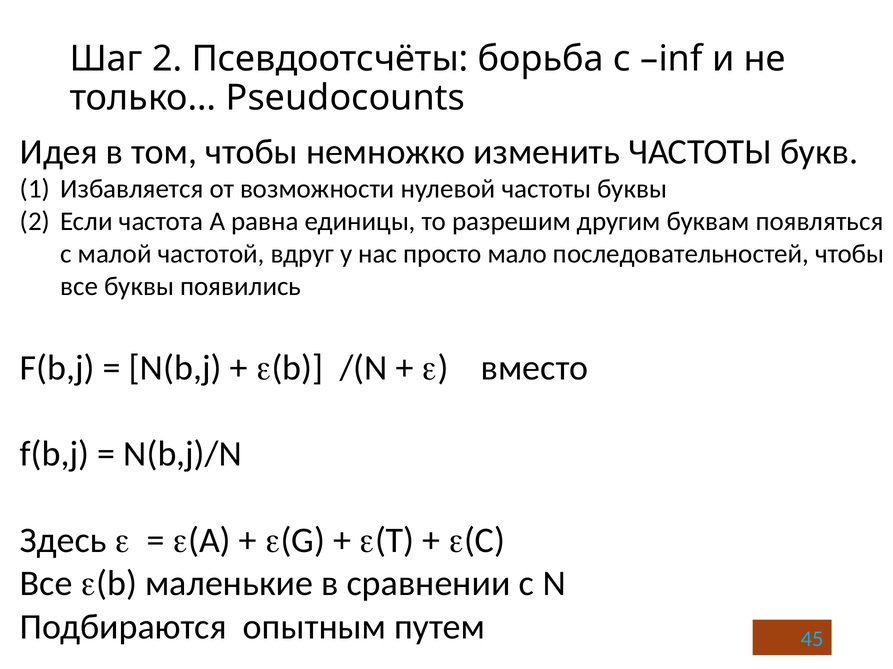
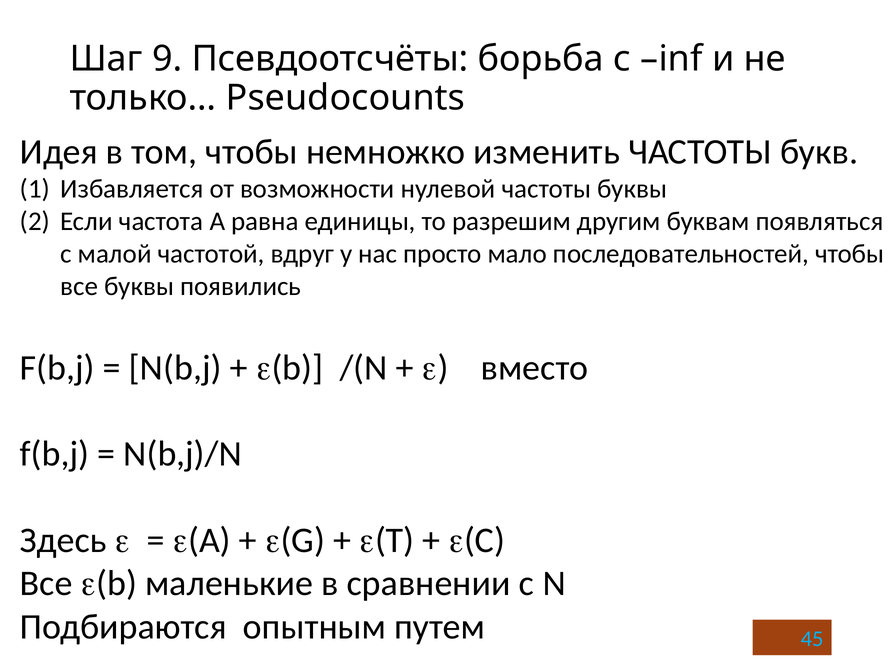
Шаг 2: 2 -> 9 (167, 59)
